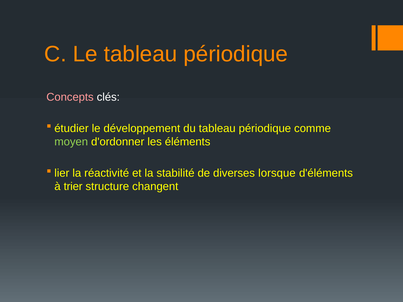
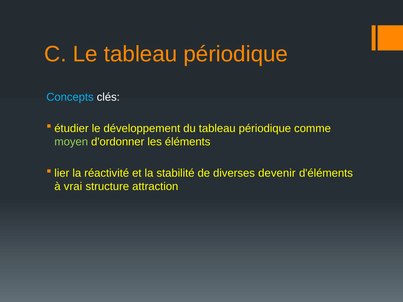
Concepts colour: pink -> light blue (70, 97)
lorsque: lorsque -> devenir (277, 173)
trier: trier -> vrai (73, 187)
changent: changent -> attraction (155, 187)
